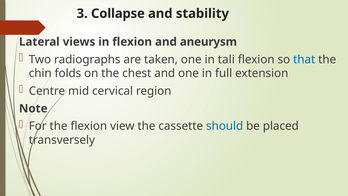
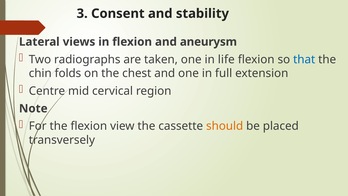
Collapse: Collapse -> Consent (118, 14)
tali: tali -> life (226, 59)
should colour: blue -> orange (225, 126)
